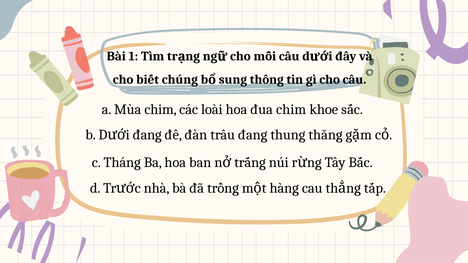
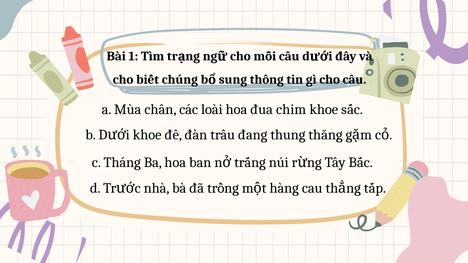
Mùa chim: chim -> chân (160, 109)
đang: đang -> khoe (147, 135)
